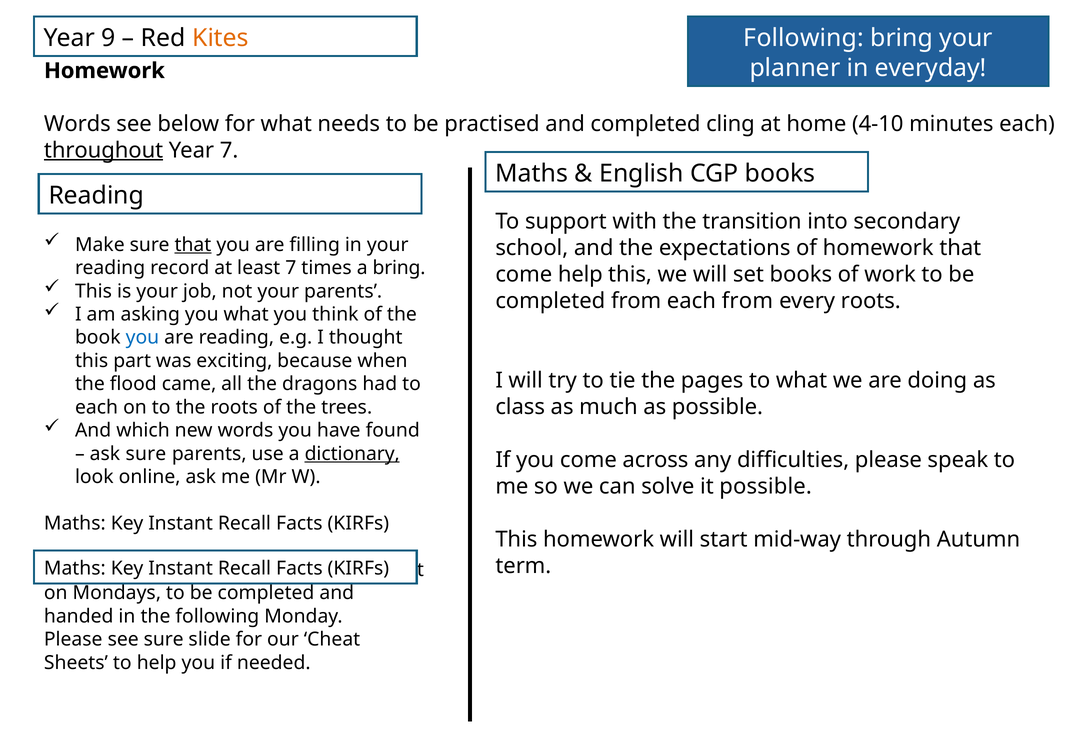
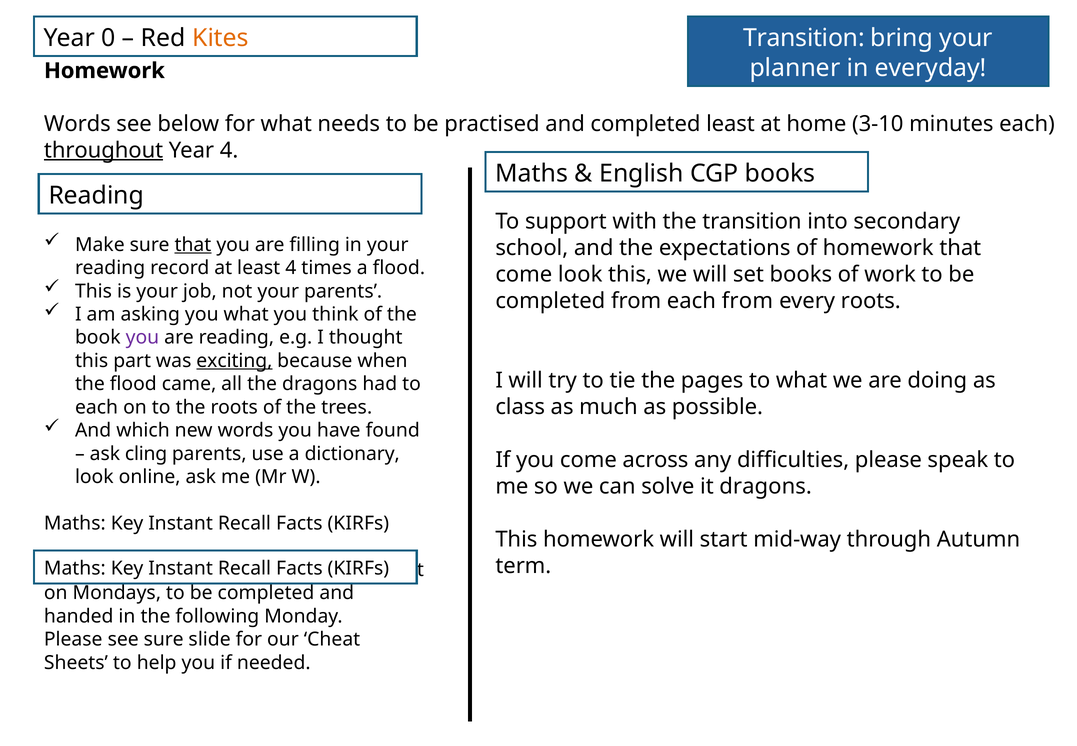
9: 9 -> 0 (109, 38)
Following: Following -> Transition (804, 38)
completed cling: cling -> least (730, 124)
4-10: 4-10 -> 3-10 (878, 124)
Year 7: 7 -> 4 (229, 150)
least 7: 7 -> 4 (291, 268)
a bring: bring -> flood (399, 268)
come help: help -> look (580, 274)
you colour: blue -> purple (142, 337)
exciting underline: none -> present (234, 361)
ask sure: sure -> cling (146, 453)
dictionary underline: present -> none (352, 453)
it possible: possible -> dragons (766, 486)
